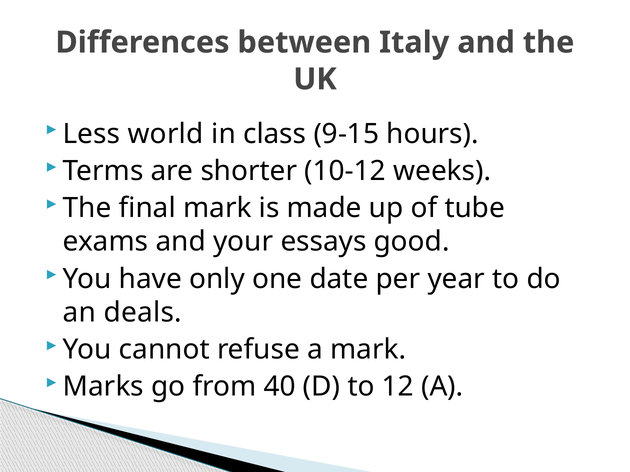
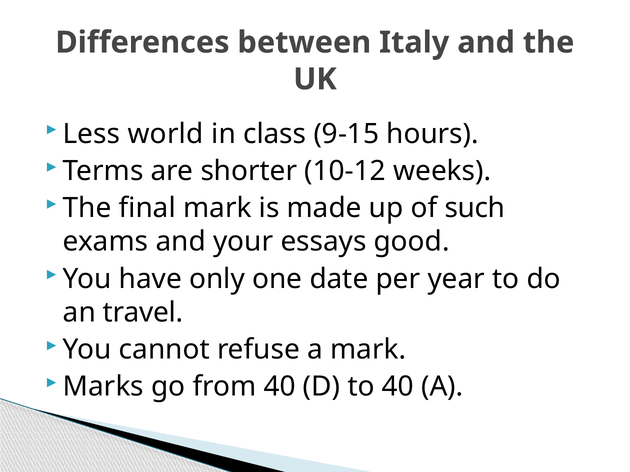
tube: tube -> such (475, 208)
deals: deals -> travel (143, 313)
to 12: 12 -> 40 (398, 387)
